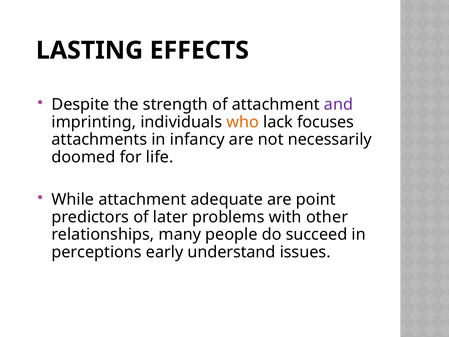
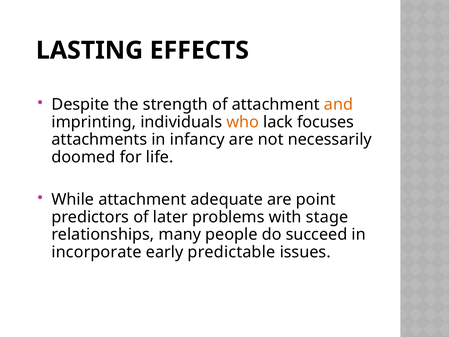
and colour: purple -> orange (338, 104)
other: other -> stage (327, 217)
perceptions: perceptions -> incorporate (97, 252)
understand: understand -> predictable (231, 252)
